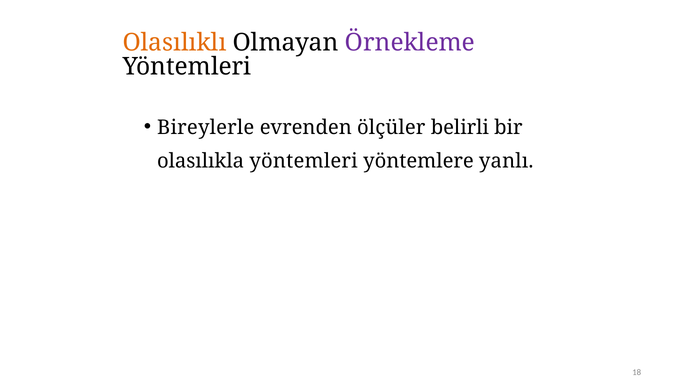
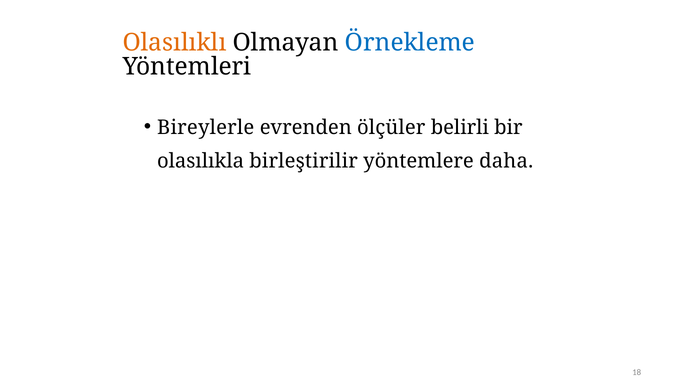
Örnekleme colour: purple -> blue (410, 43)
olasılıkla yöntemleri: yöntemleri -> birleştirilir (304, 161)
yanlı: yanlı -> daha (506, 161)
